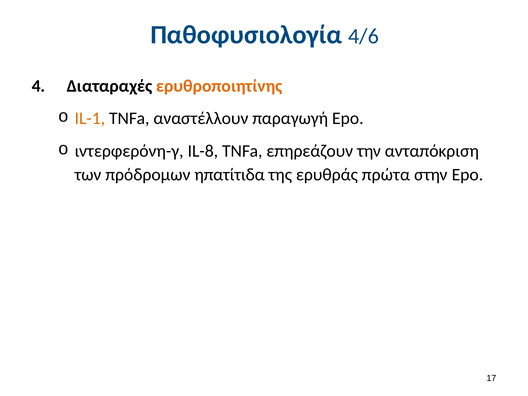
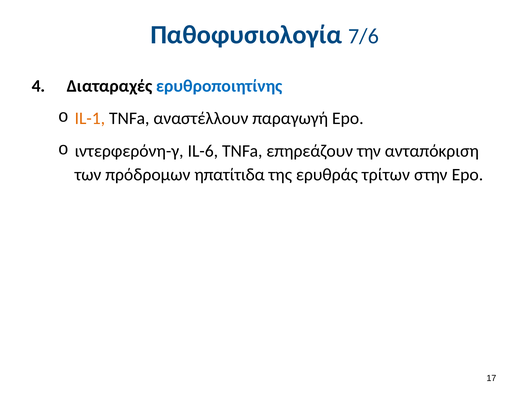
4/6: 4/6 -> 7/6 (364, 36)
ερυθροποιητίνης colour: orange -> blue (219, 86)
IL-8: IL-8 -> IL-6 (203, 151)
πρώτα: πρώτα -> τρίτων (386, 175)
